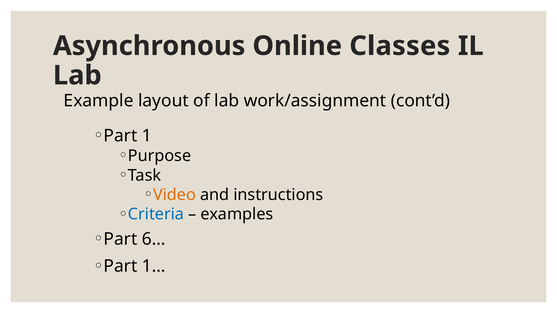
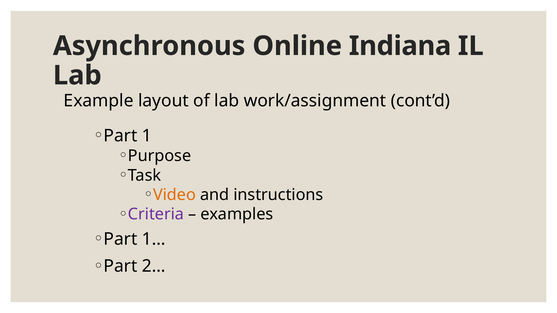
Classes: Classes -> Indiana (400, 46)
Criteria colour: blue -> purple (156, 214)
6…: 6… -> 1… (154, 239)
1…: 1… -> 2… (154, 266)
